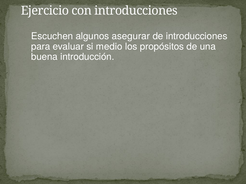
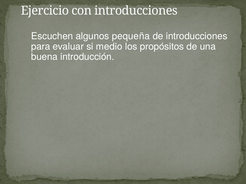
asegurar: asegurar -> pequeña (131, 36)
